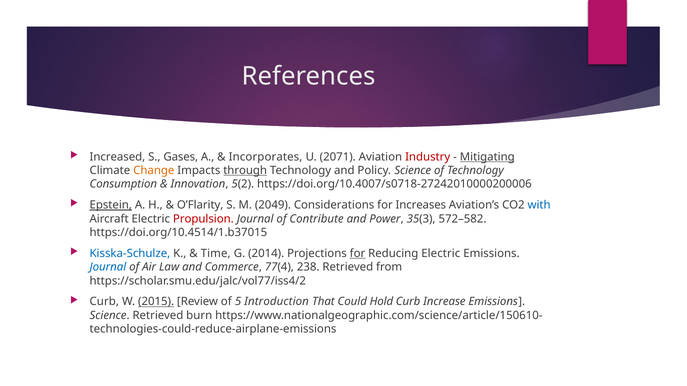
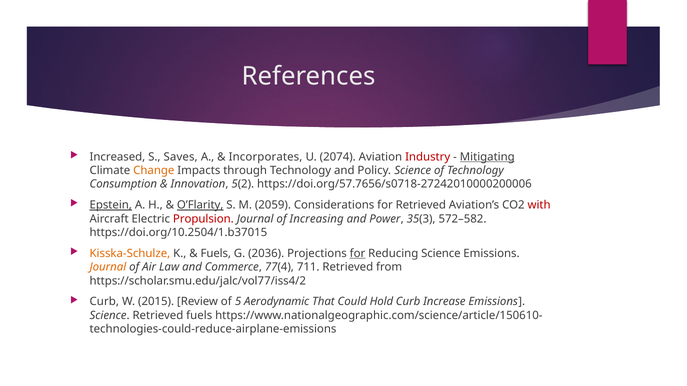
Gases: Gases -> Saves (181, 157)
2071: 2071 -> 2074 (338, 157)
through underline: present -> none (245, 171)
https://doi.org/10.4007/s0718-27242010000200006: https://doi.org/10.4007/s0718-27242010000200006 -> https://doi.org/57.7656/s0718-27242010000200006 (394, 184)
O’Flarity underline: none -> present (200, 205)
2049: 2049 -> 2059 (273, 205)
for Increases: Increases -> Retrieved (421, 205)
with colour: blue -> red (539, 205)
Contribute: Contribute -> Increasing (317, 219)
https://doi.org/10.4514/1.b37015: https://doi.org/10.4514/1.b37015 -> https://doi.org/10.2504/1.b37015 (178, 233)
Kisska-Schulze colour: blue -> orange (130, 254)
Time: Time -> Fuels (216, 254)
2014: 2014 -> 2036 (266, 254)
Reducing Electric: Electric -> Science (441, 254)
Journal colour: blue -> orange (108, 267)
238: 238 -> 711 (308, 267)
2015 underline: present -> none (156, 302)
Introduction: Introduction -> Aerodynamic (277, 302)
Retrieved burn: burn -> fuels (199, 316)
